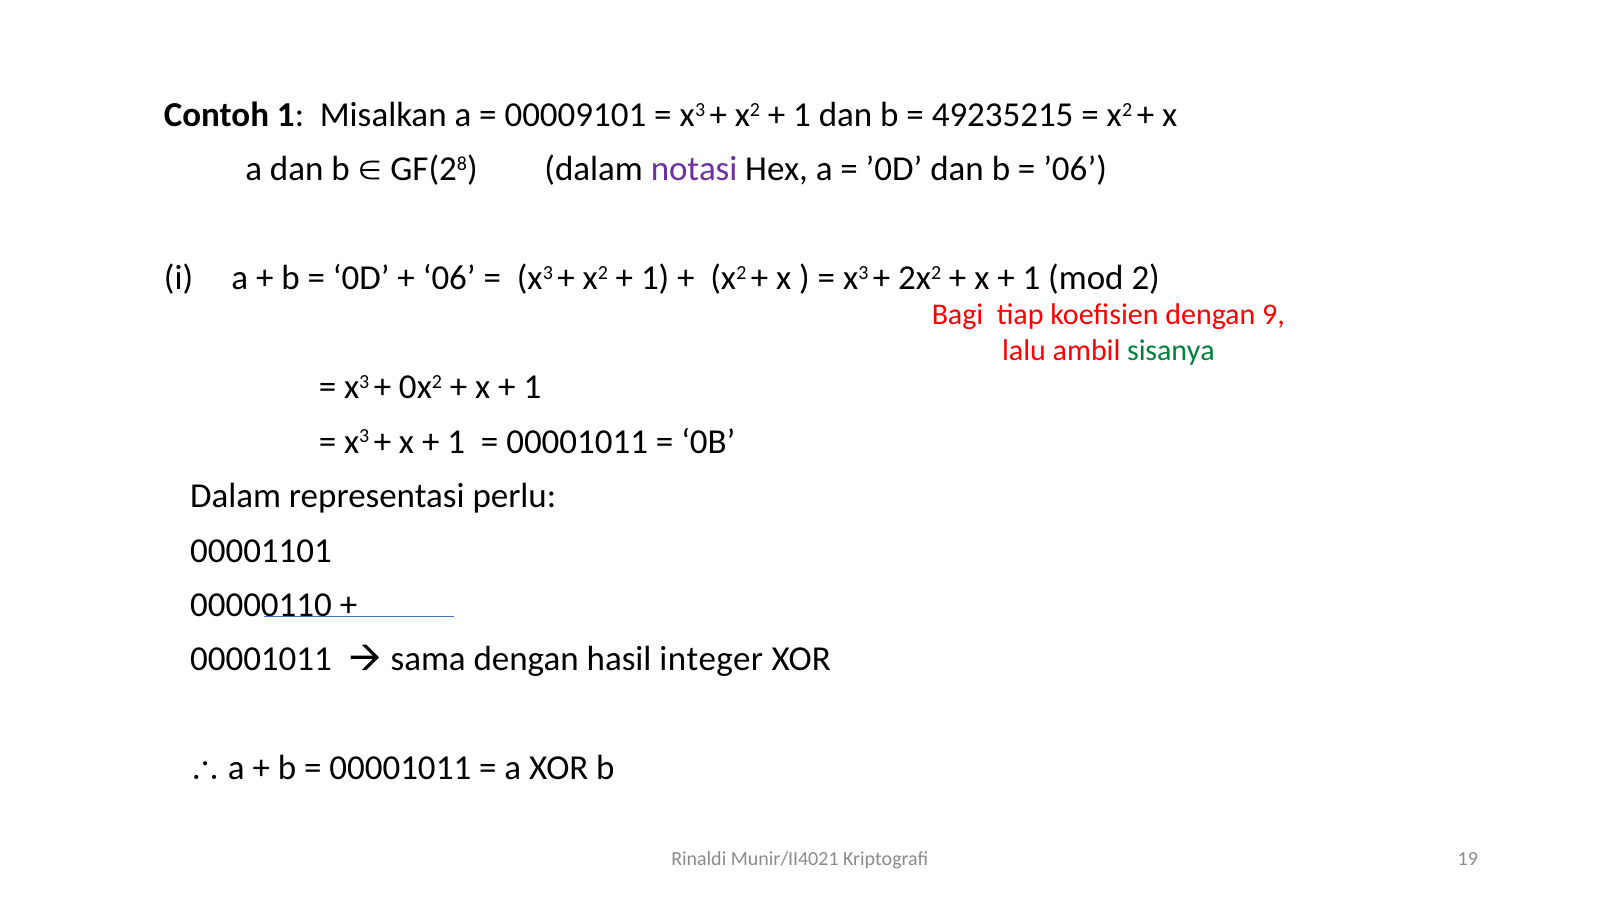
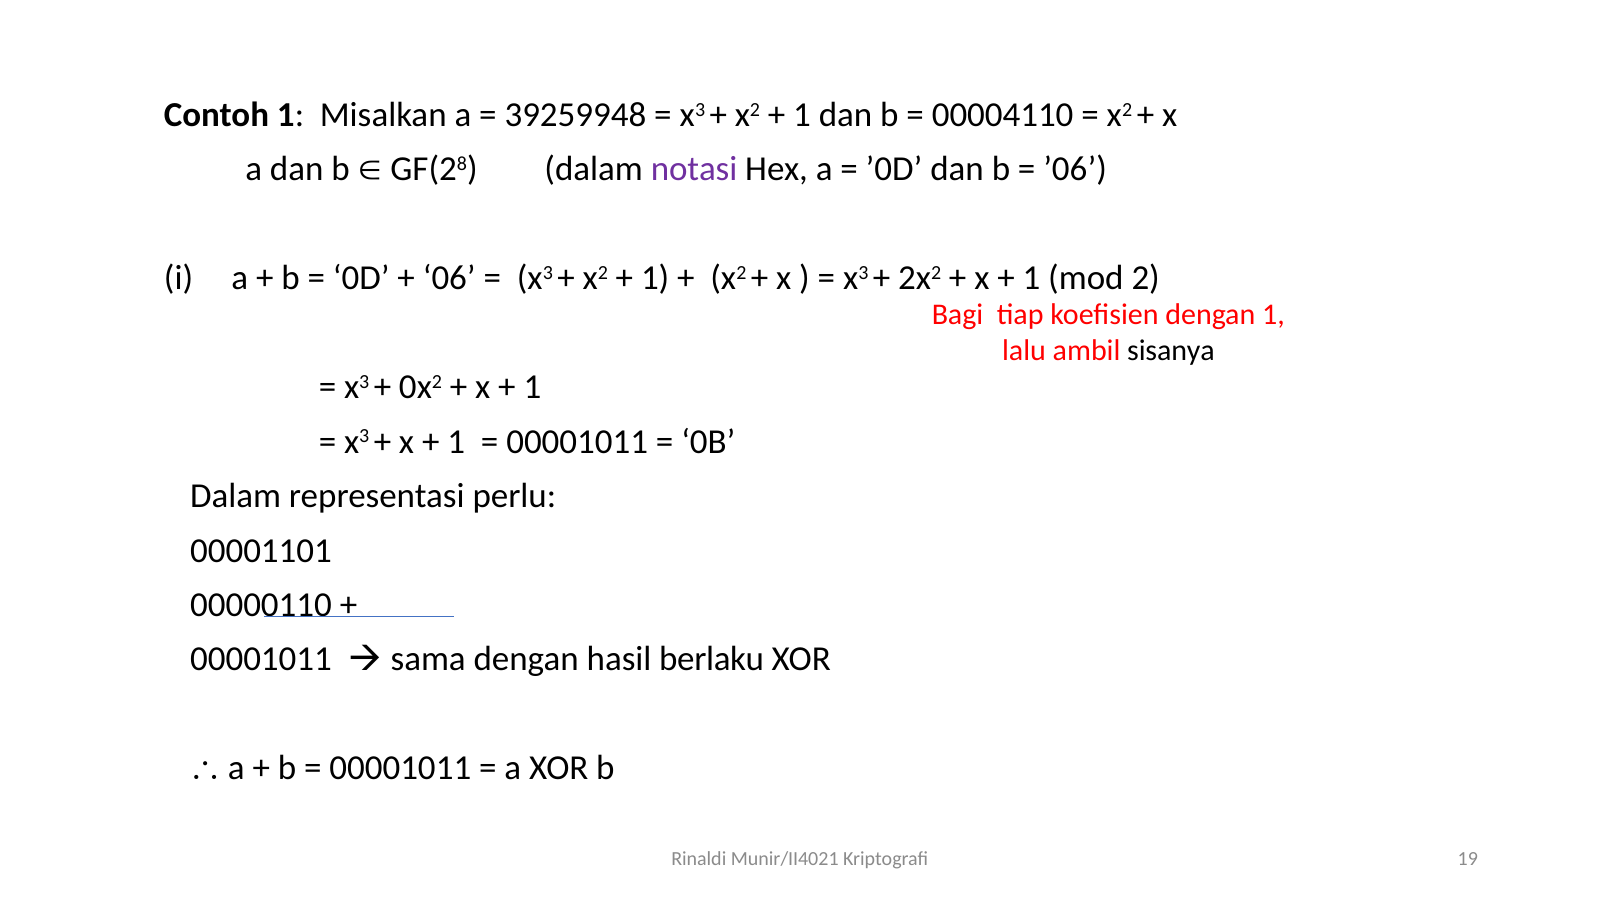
00009101: 00009101 -> 39259948 (575, 115)
49235215: 49235215 -> 00004110 (1003, 115)
dengan 9: 9 -> 1 (1273, 315)
sisanya colour: green -> black (1171, 351)
integer: integer -> berlaku (712, 659)
